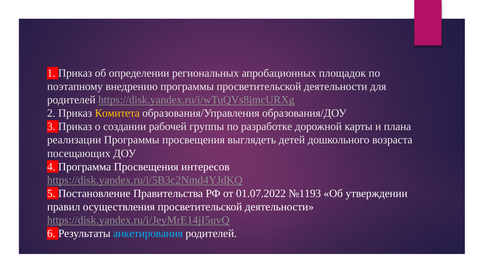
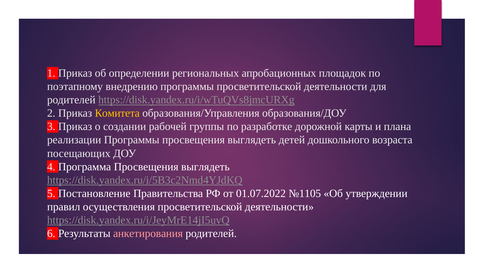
Программа Просвещения интересов: интересов -> выглядеть (205, 166)
№1193: №1193 -> №1105 (305, 193)
анкетирования colour: light blue -> pink (148, 233)
